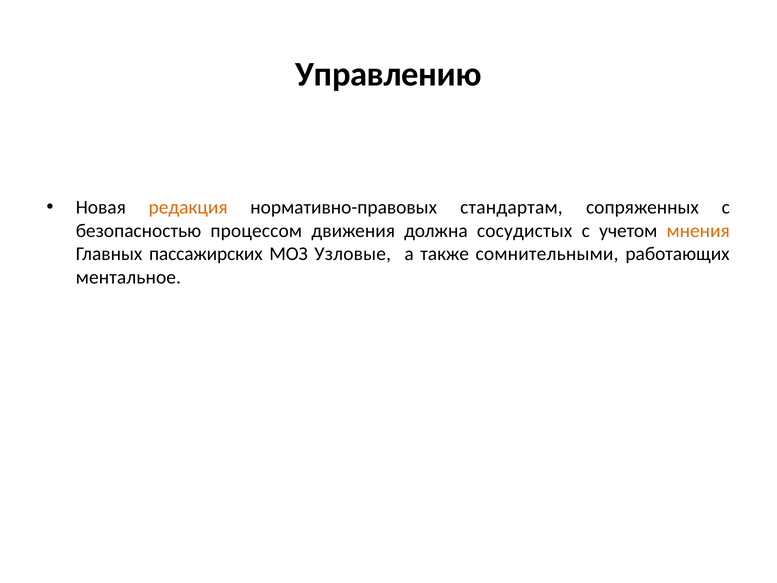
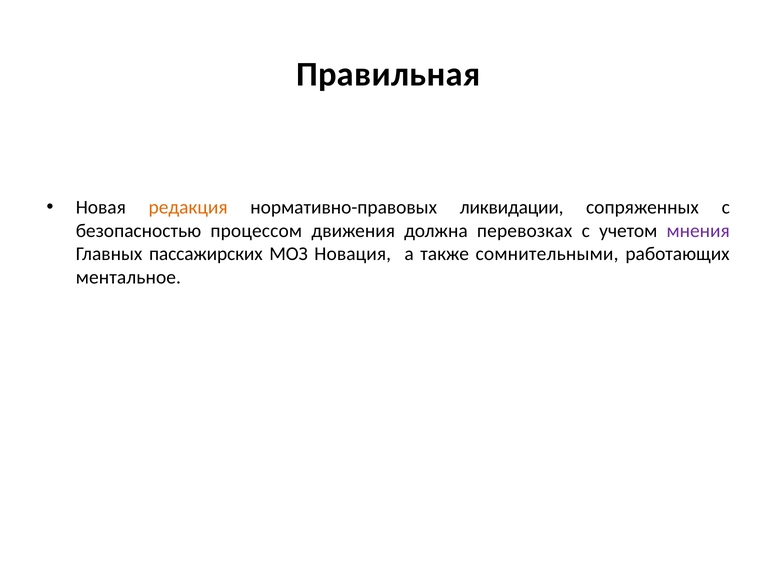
Управлению: Управлению -> Правильная (388, 74)
стандартам: стандартам -> ликвидации (512, 207)
сосудистых: сосудистых -> перевозках (525, 231)
мнения colour: orange -> purple (698, 231)
Узловые: Узловые -> Новация (353, 254)
